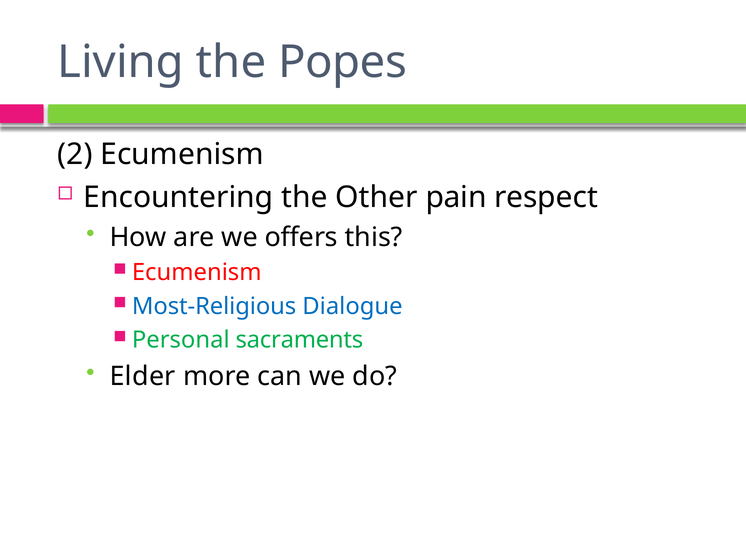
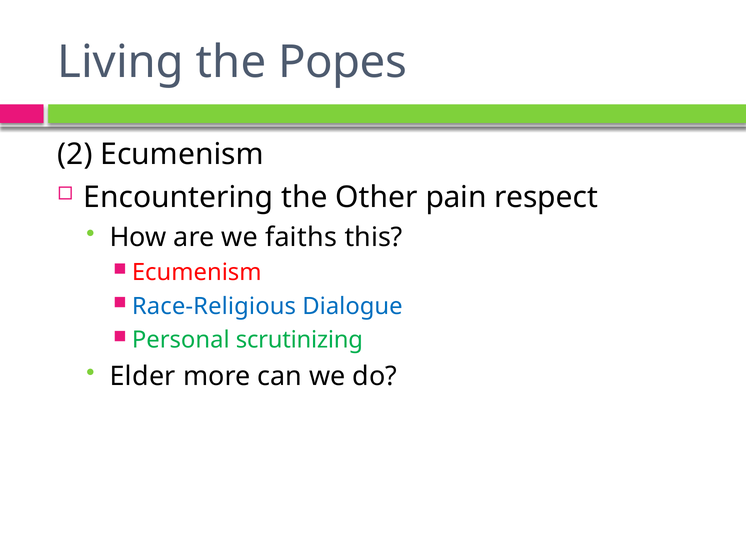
offers: offers -> faiths (301, 237)
Most-Religious: Most-Religious -> Race-Religious (214, 306)
sacraments: sacraments -> scrutinizing (299, 340)
